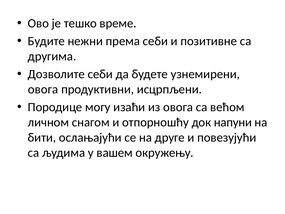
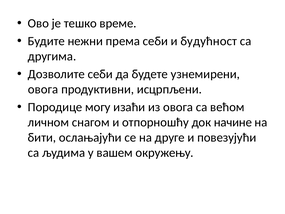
позитивне: позитивне -> будућност (209, 41)
напуни: напуни -> начине (233, 122)
